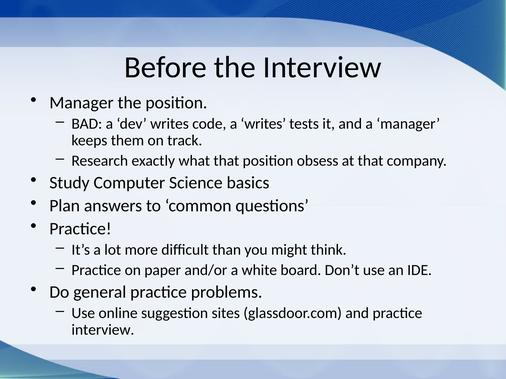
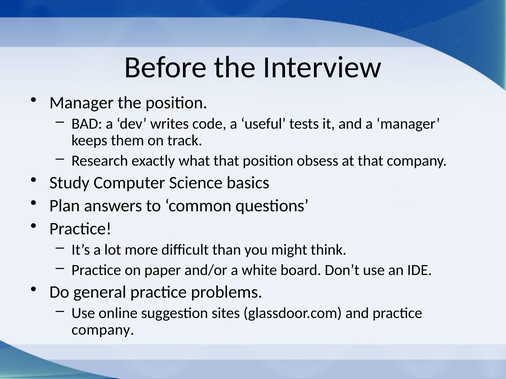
a writes: writes -> useful (263, 124)
interview: interview -> company (103, 330)
